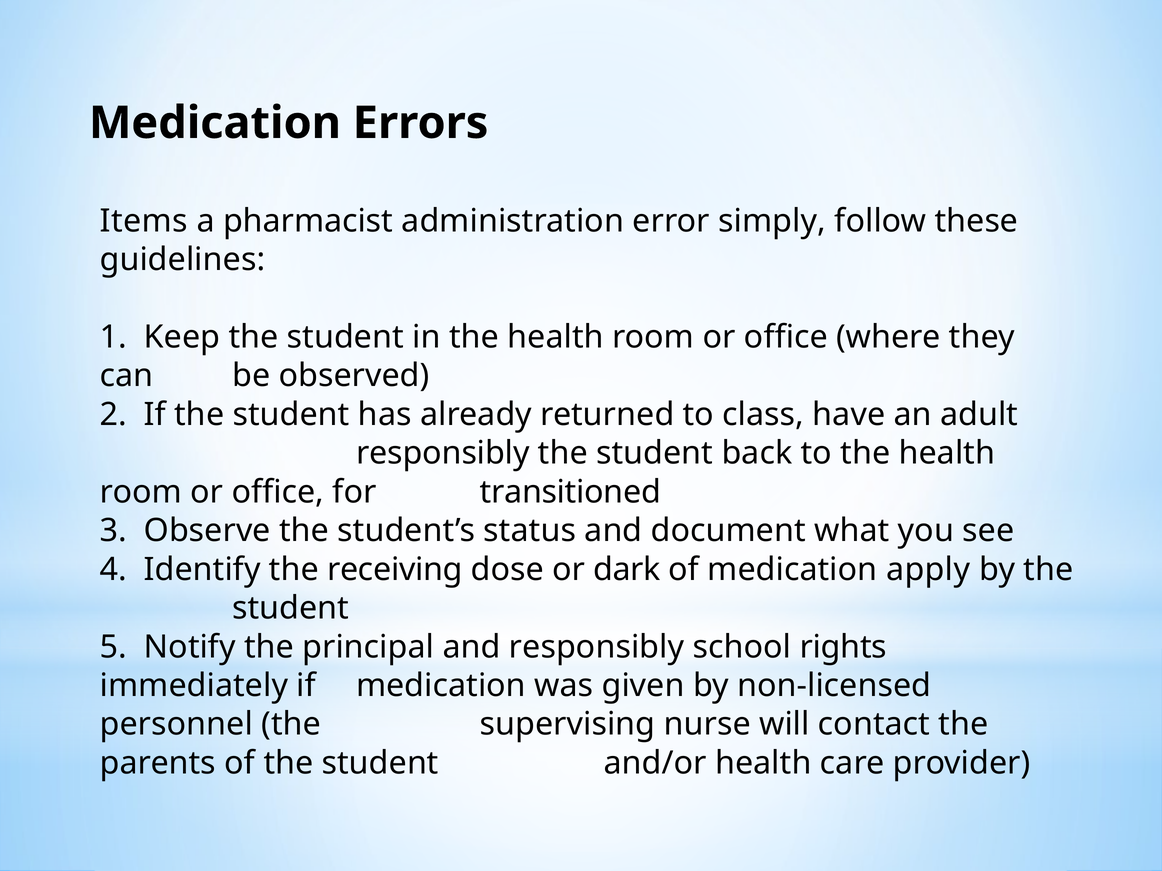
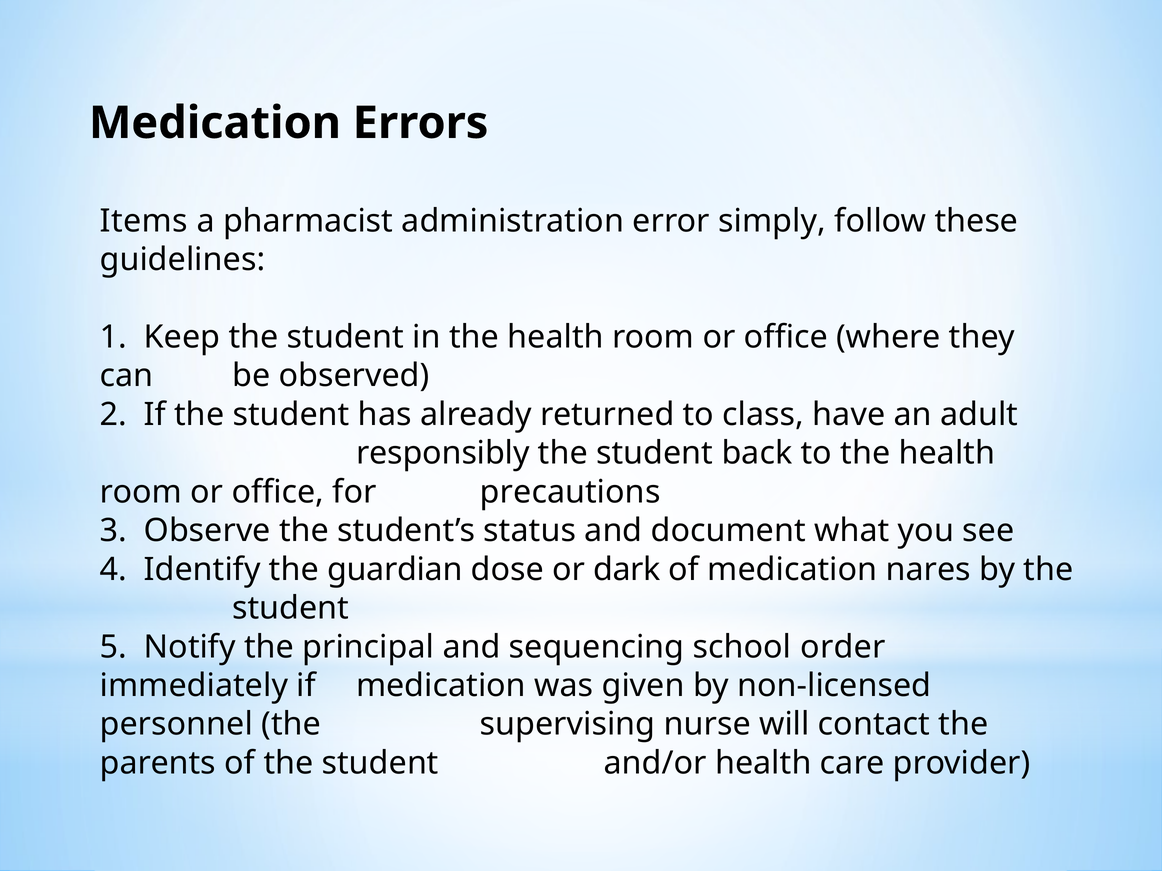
transitioned: transitioned -> precautions (570, 492)
receiving: receiving -> guardian (395, 570)
apply: apply -> nares (928, 570)
and responsibly: responsibly -> sequencing (597, 647)
rights: rights -> order (843, 647)
